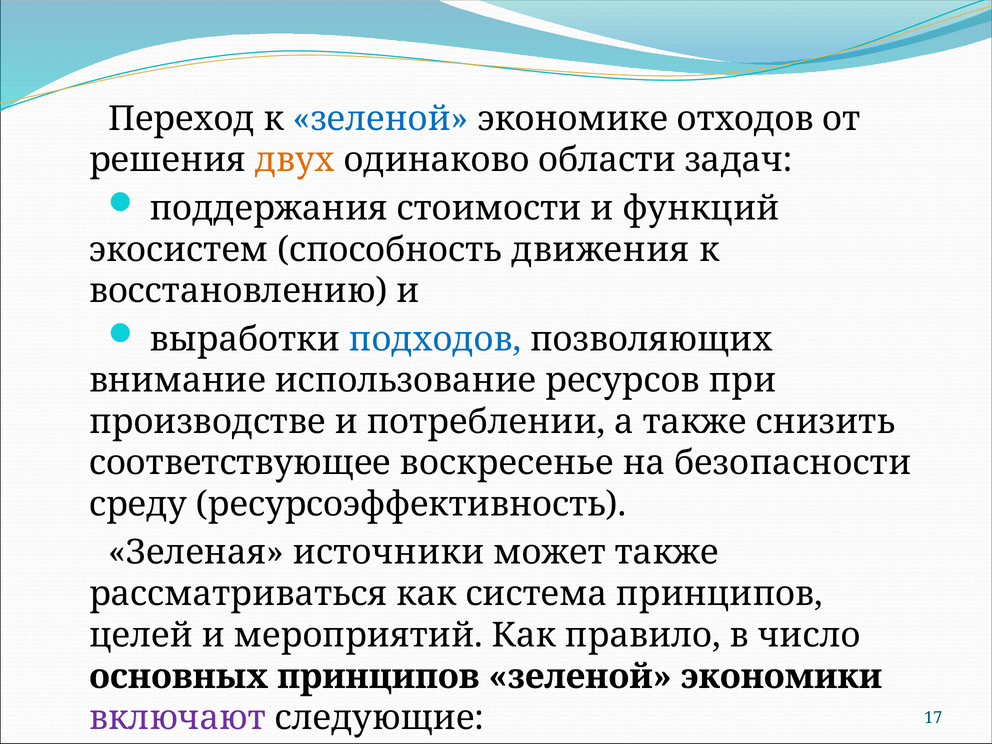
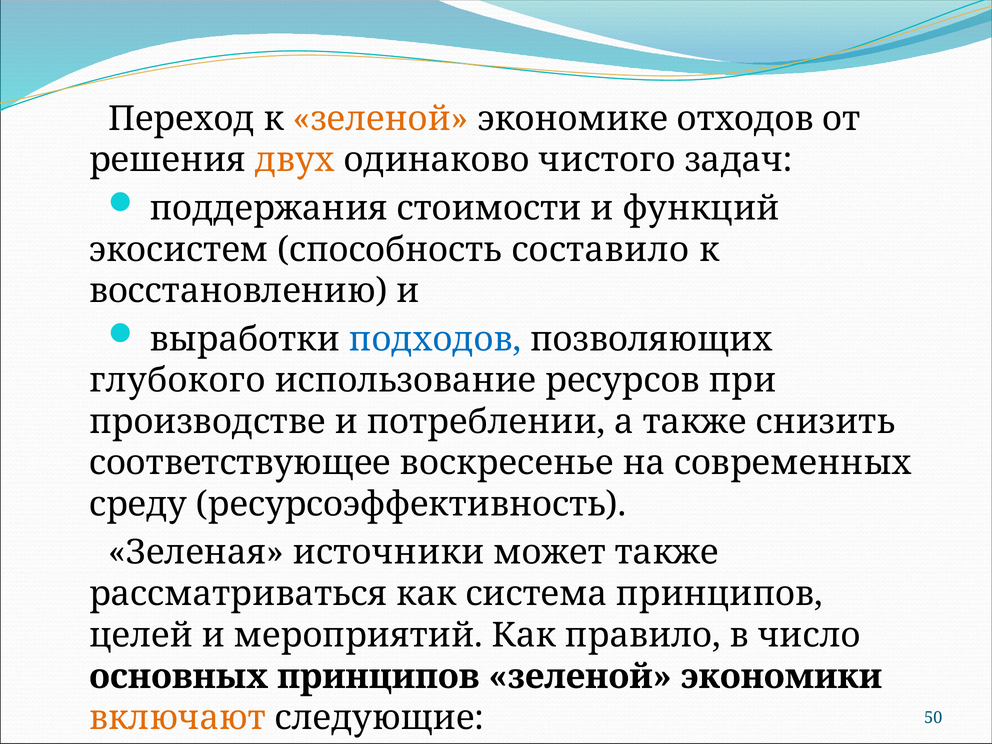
зеленой colour: blue -> orange (381, 119)
области: области -> чистого (607, 160)
движения: движения -> составило (600, 250)
внимание: внимание -> глубокого (177, 380)
безопасности: безопасности -> современных (793, 463)
включают colour: purple -> orange (178, 718)
17: 17 -> 50 (933, 718)
